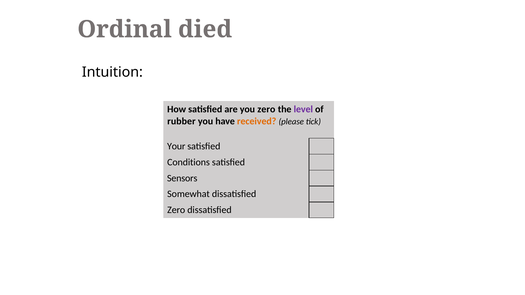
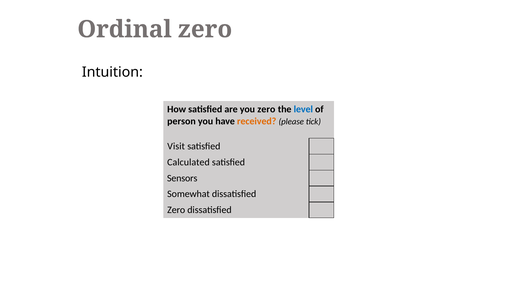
Ordinal died: died -> zero (205, 29)
level colour: purple -> blue (303, 109)
rubber: rubber -> person (181, 121)
Your: Your -> Visit (176, 146)
Conditions: Conditions -> Calculated (188, 162)
